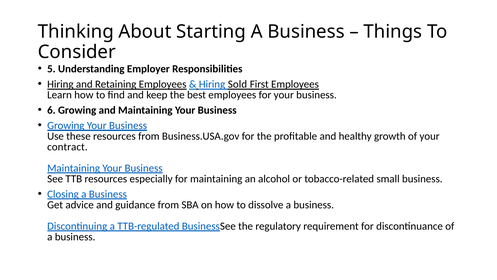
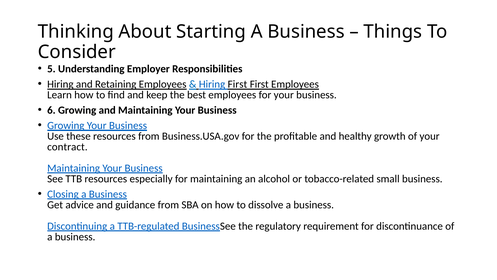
Hiring Sold: Sold -> First (237, 84)
